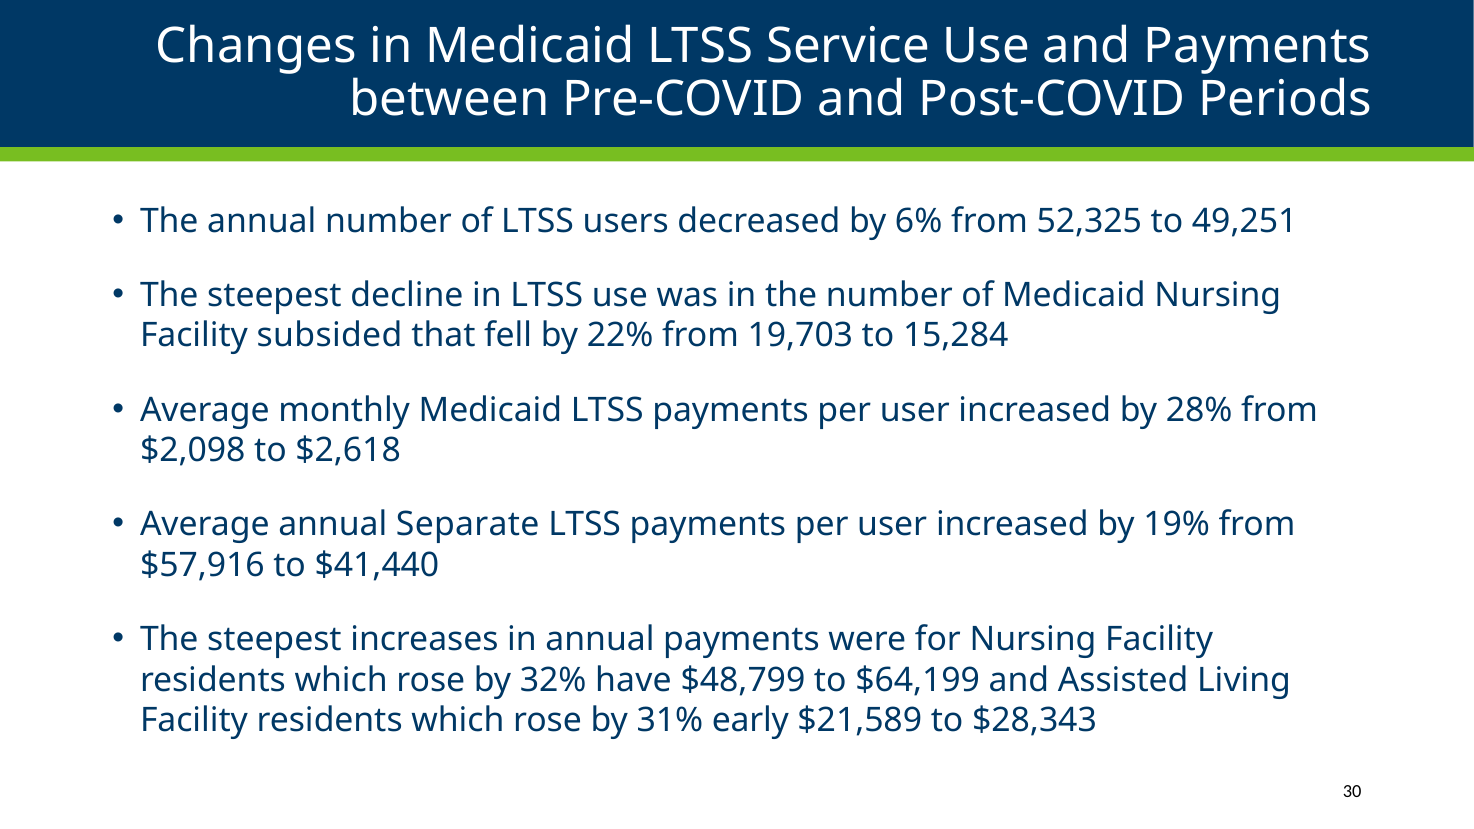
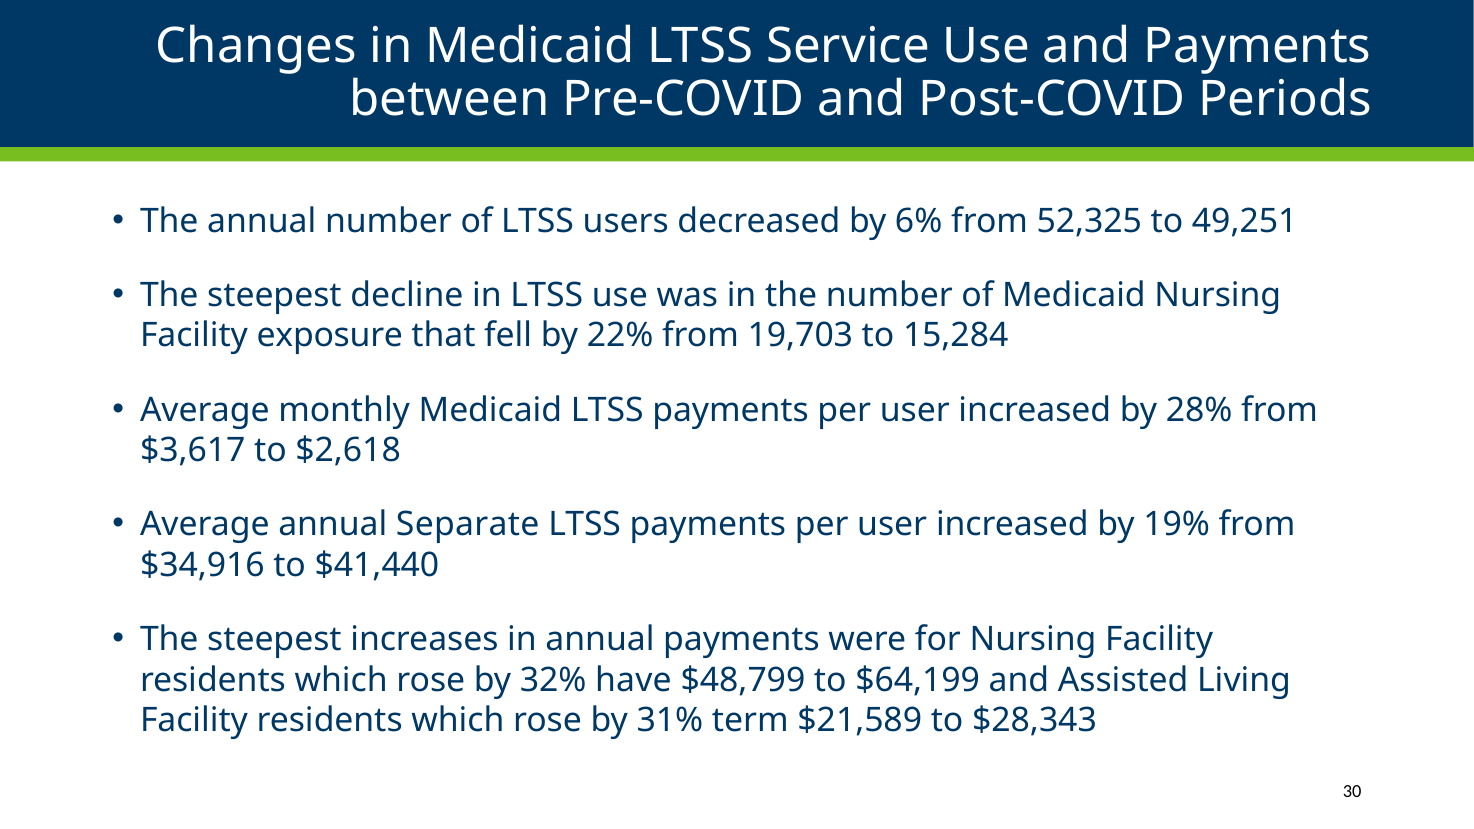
subsided: subsided -> exposure (330, 336)
$2,098: $2,098 -> $3,617 (193, 451)
$57,916: $57,916 -> $34,916 (202, 565)
early: early -> term (750, 721)
